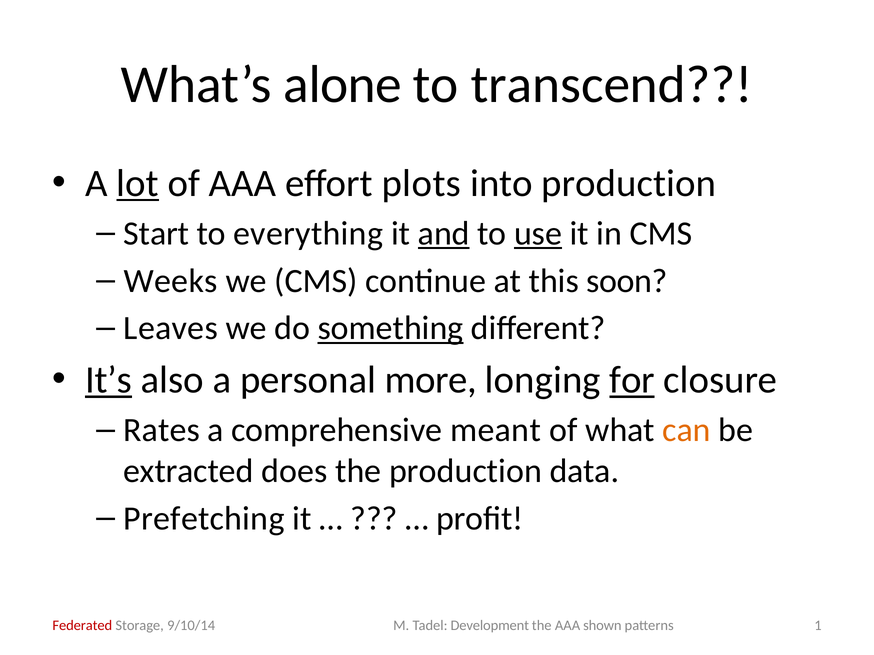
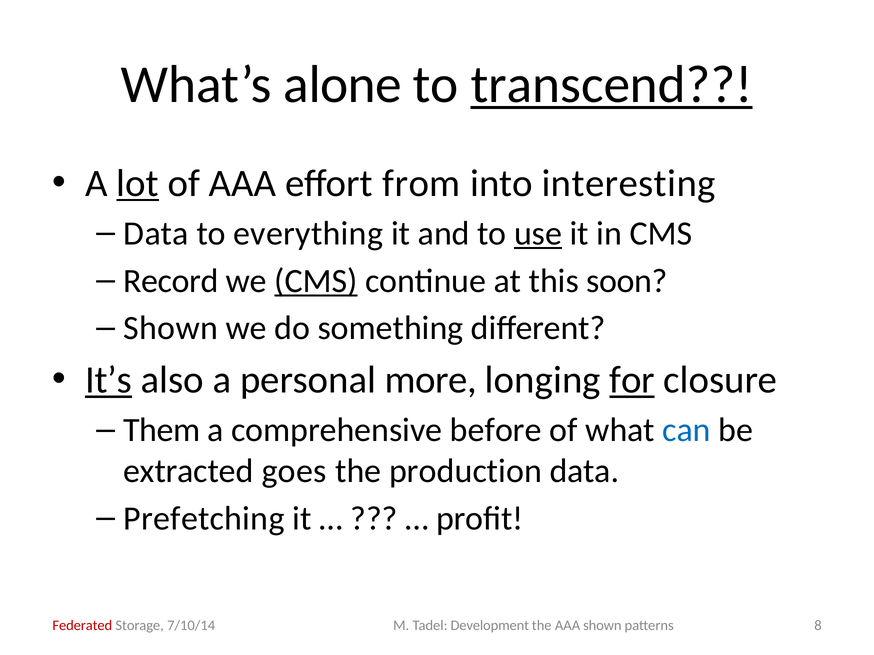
transcend underline: none -> present (612, 85)
plots: plots -> from (421, 183)
into production: production -> interesting (629, 183)
Start: Start -> Data (156, 234)
and underline: present -> none (444, 234)
Weeks: Weeks -> Record (171, 281)
CMS underline: none -> present (316, 281)
Leaves: Leaves -> Shown (171, 329)
something underline: present -> none (391, 329)
Rates: Rates -> Them (162, 430)
meant: meant -> before (496, 430)
can colour: orange -> blue (687, 430)
does: does -> goes (294, 471)
1: 1 -> 8 (818, 626)
9/10/14: 9/10/14 -> 7/10/14 (191, 626)
